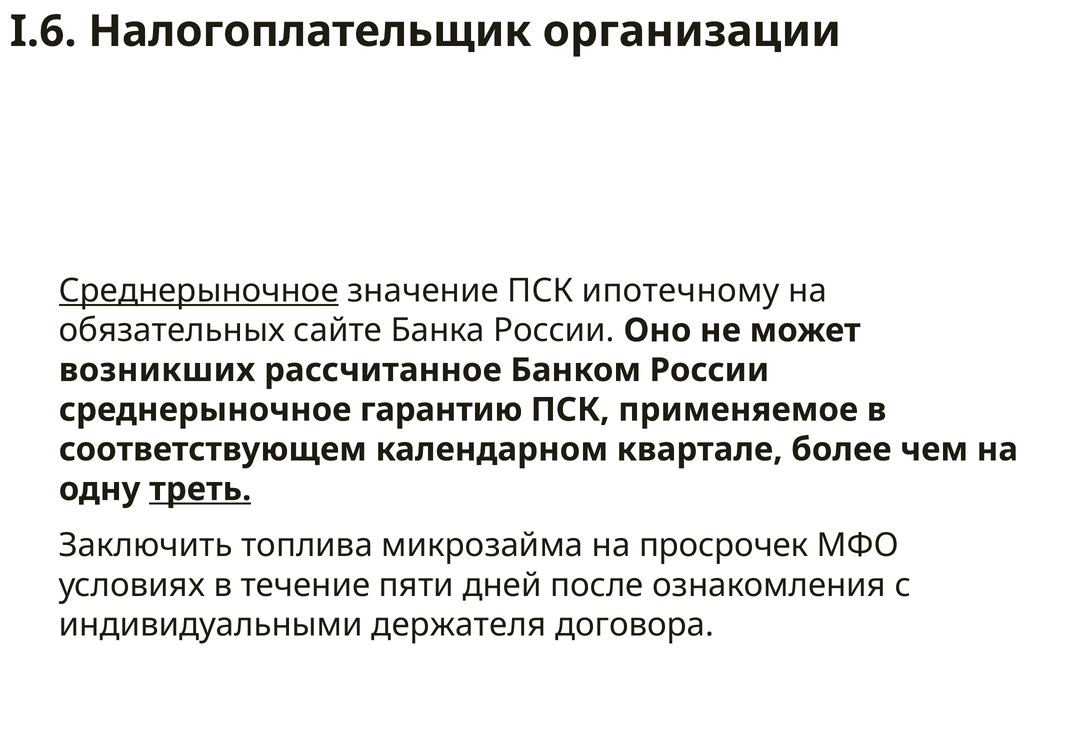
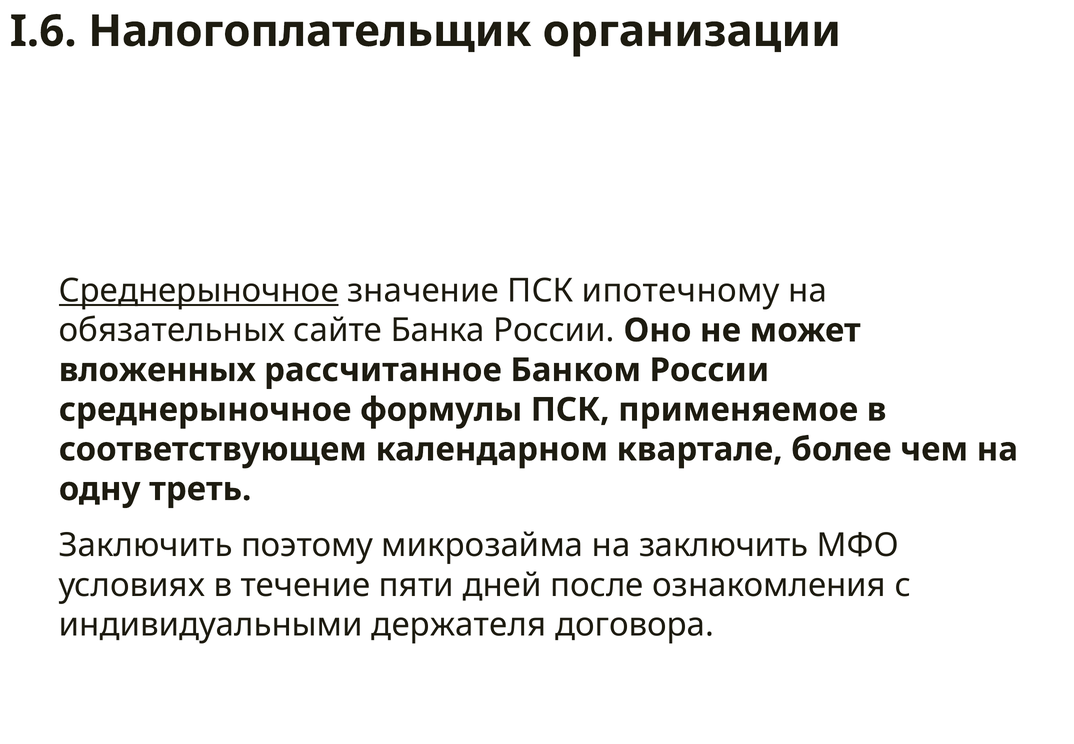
возникших: возникших -> вложенных (157, 370)
гарантию: гарантию -> формулы (441, 410)
треть underline: present -> none (200, 489)
топлива: топлива -> поэтому (307, 545)
на просрочек: просрочек -> заключить (724, 545)
